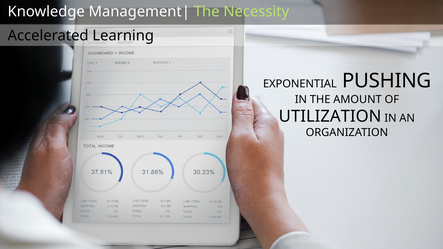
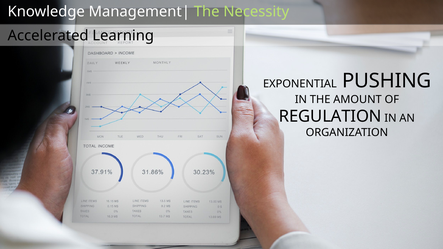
UTILIZATION: UTILIZATION -> REGULATION (330, 117)
